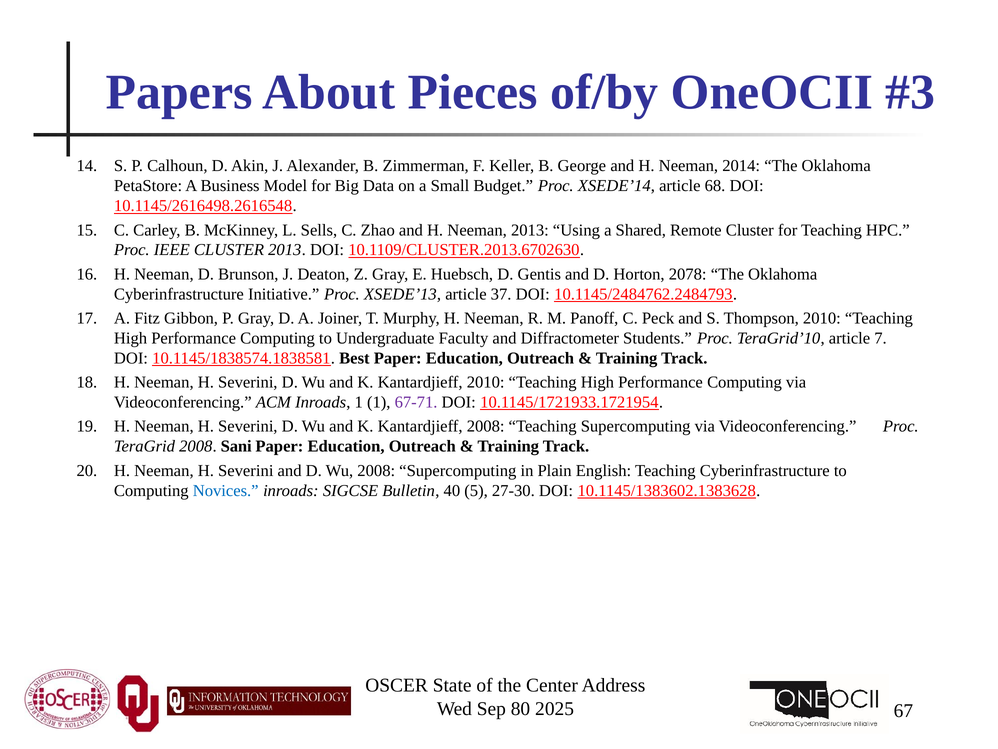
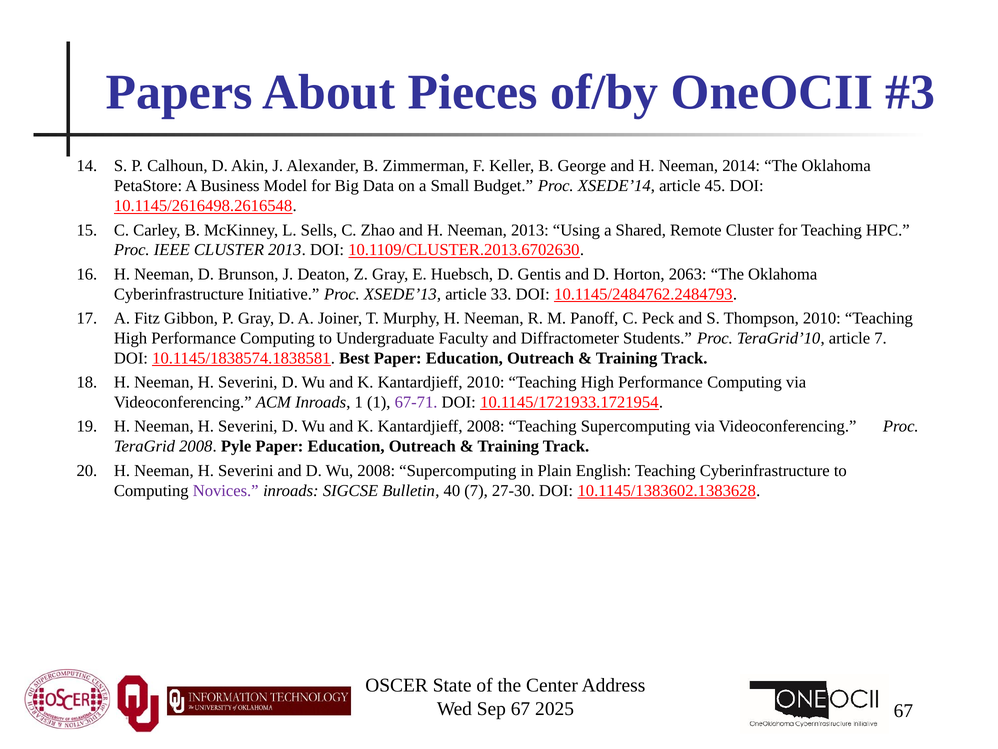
68: 68 -> 45 (715, 186)
2078: 2078 -> 2063 (688, 274)
37: 37 -> 33 (501, 294)
Sani: Sani -> Pyle (236, 446)
Novices colour: blue -> purple (226, 490)
40 5: 5 -> 7 (476, 490)
Sep 80: 80 -> 67 (521, 708)
